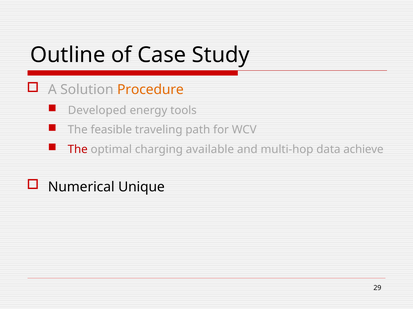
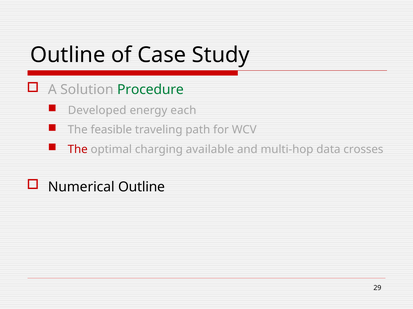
Procedure colour: orange -> green (150, 90)
tools: tools -> each (183, 111)
achieve: achieve -> crosses (363, 150)
Numerical Unique: Unique -> Outline (142, 187)
